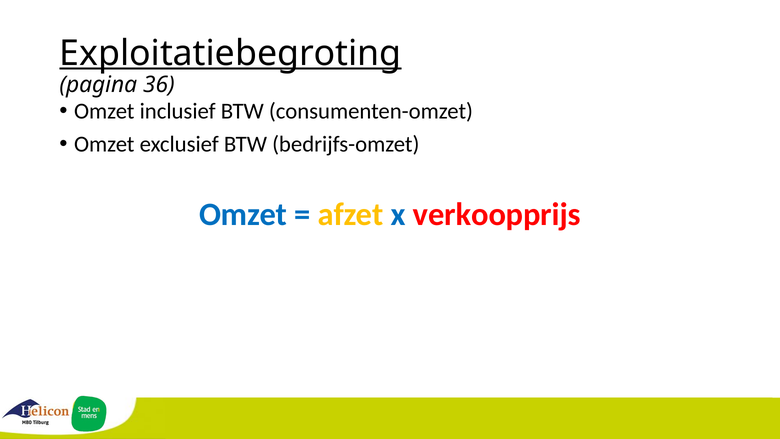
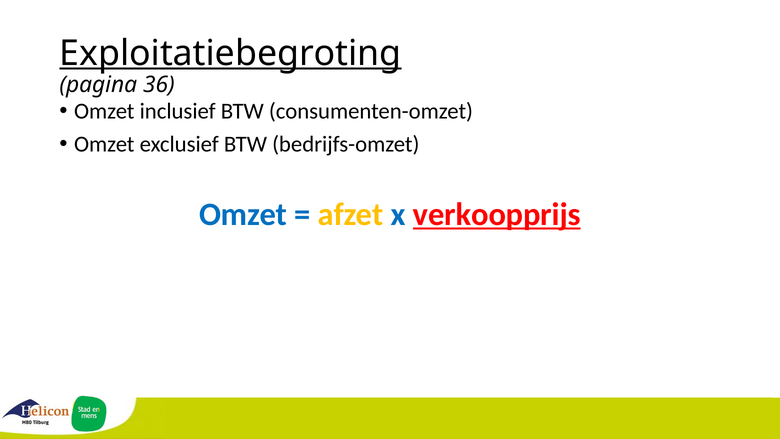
verkoopprijs underline: none -> present (497, 215)
